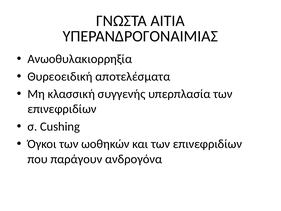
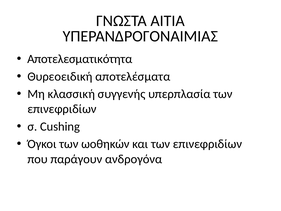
Ανωοθυλακιορρηξία: Ανωοθυλακιορρηξία -> Αποτελεσματικότητα (80, 59)
